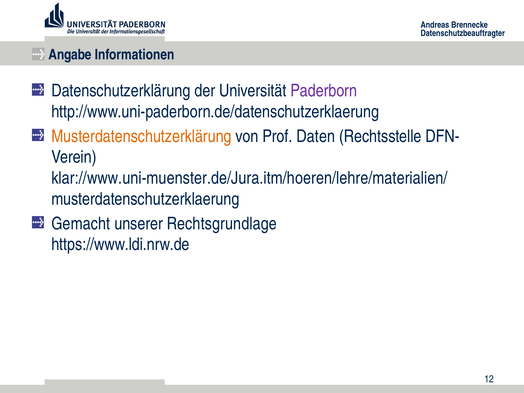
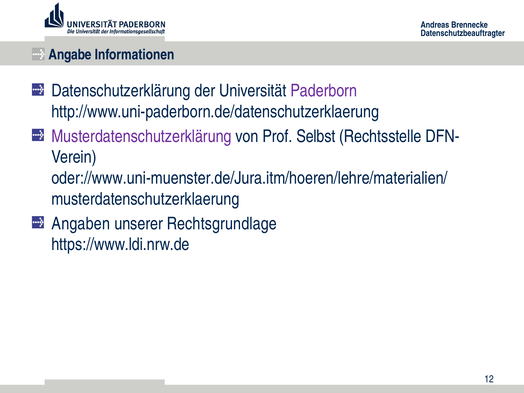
Musterdatenschutzerklärung colour: orange -> purple (141, 136)
Daten: Daten -> Selbst (316, 136)
klar://www.uni-muenster.de/Jura.itm/hoeren/lehre/materialien/: klar://www.uni-muenster.de/Jura.itm/hoeren/lehre/materialien/ -> oder://www.uni-muenster.de/Jura.itm/hoeren/lehre/materialien/ (250, 178)
Gemacht: Gemacht -> Angaben (81, 224)
